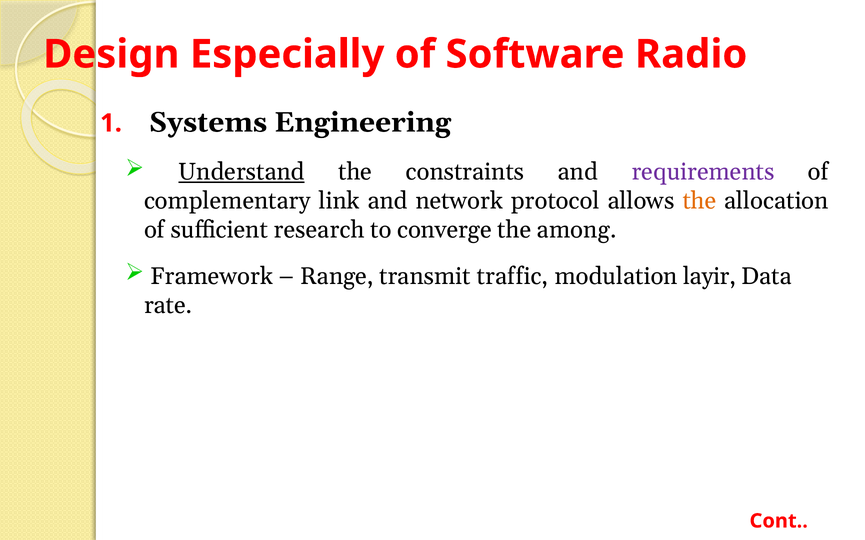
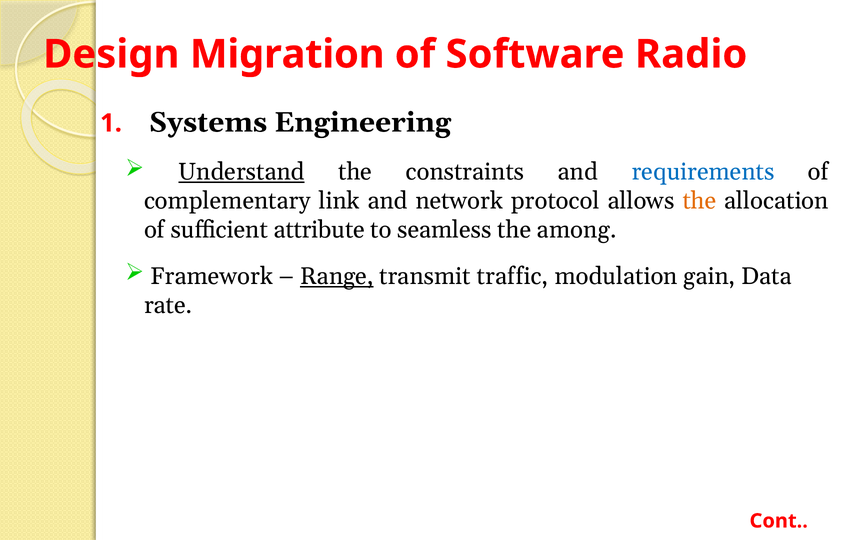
Especially: Especially -> Migration (287, 54)
requirements colour: purple -> blue (703, 172)
research: research -> attribute (319, 230)
converge: converge -> seamless (444, 230)
Range underline: none -> present (337, 277)
layir: layir -> gain (709, 277)
